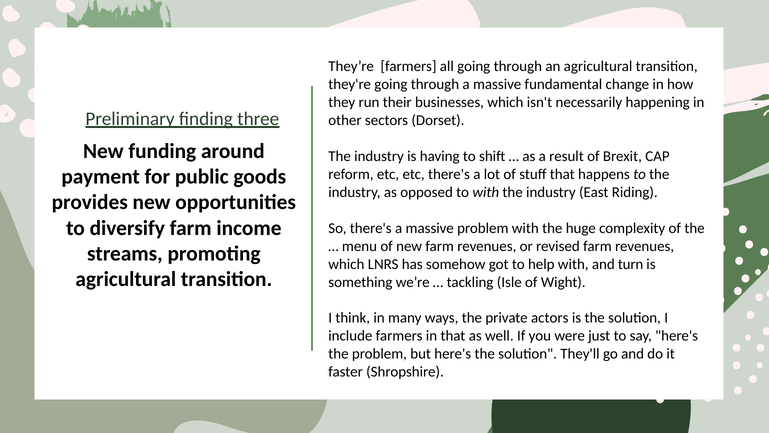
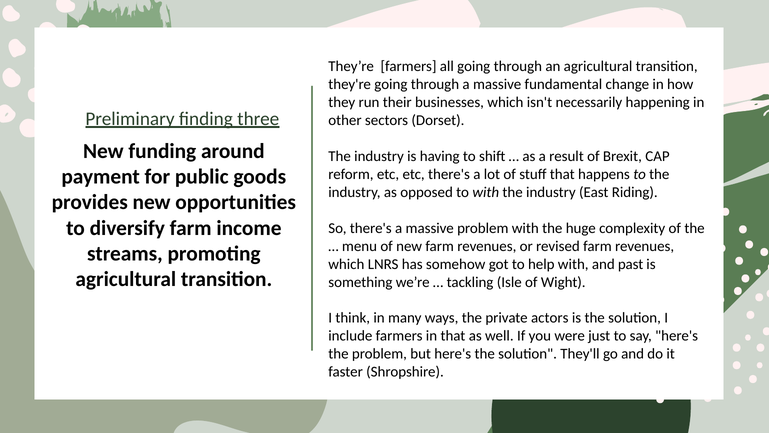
turn: turn -> past (631, 264)
